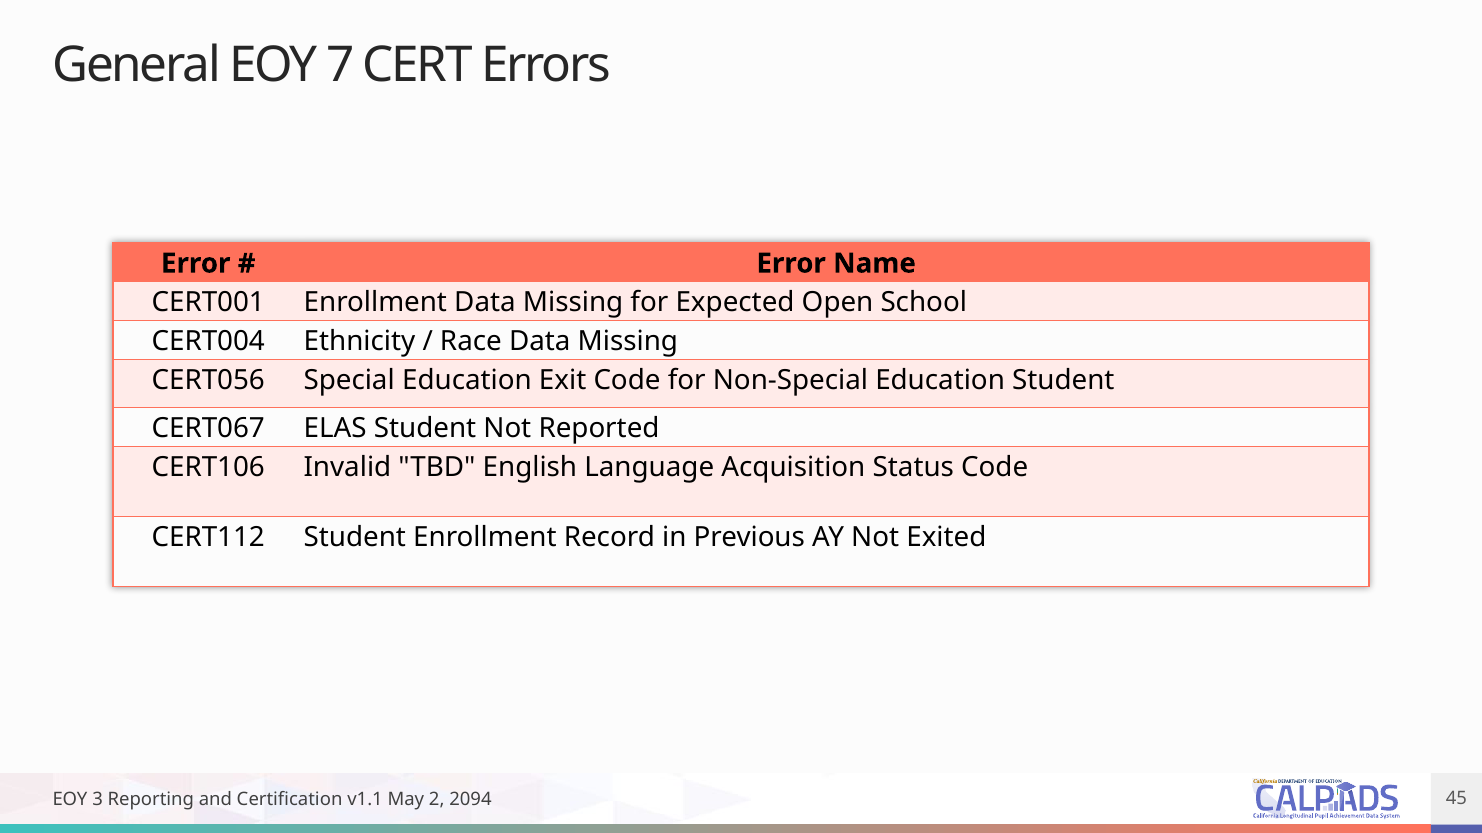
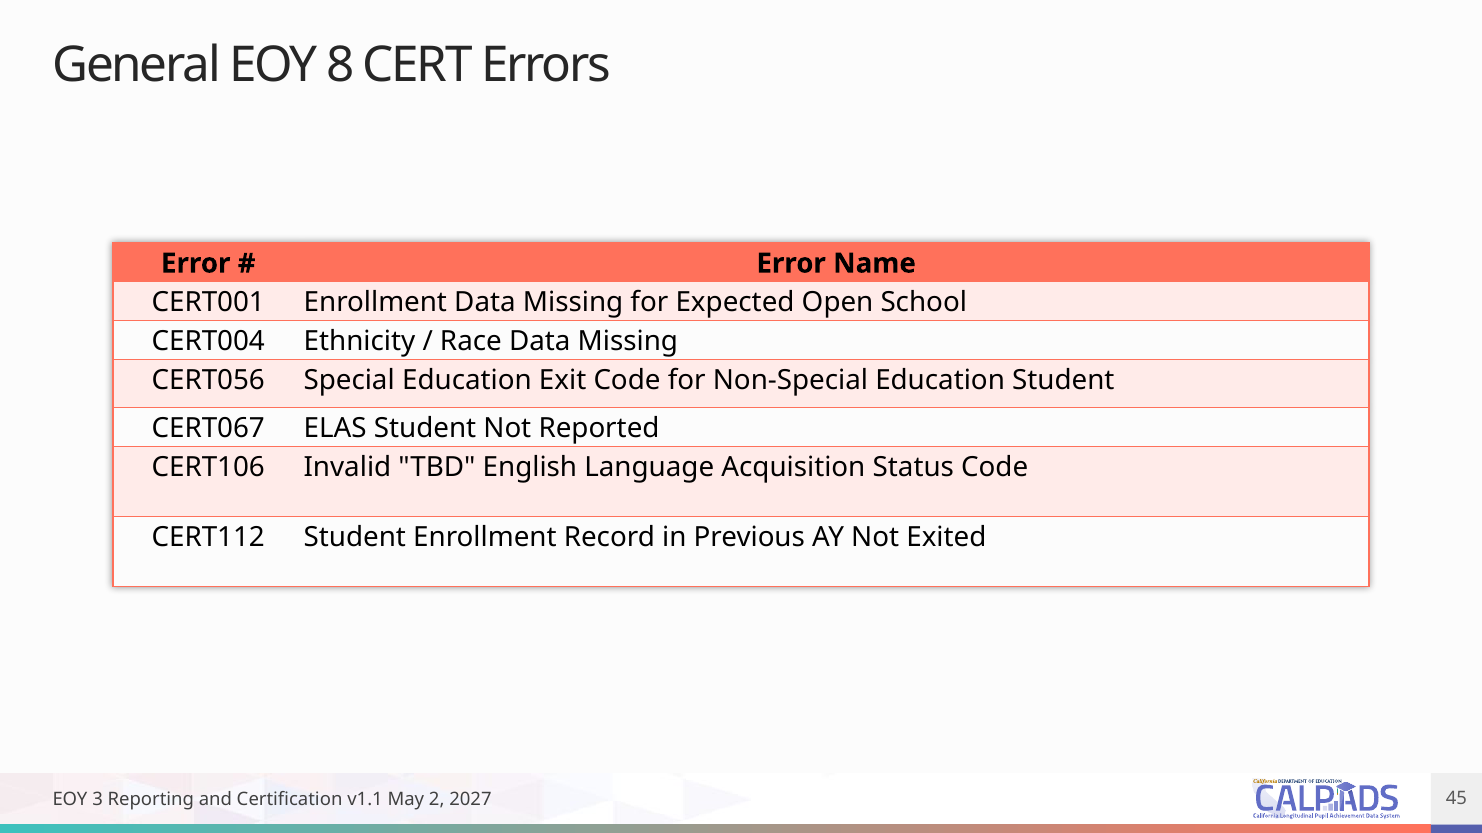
7: 7 -> 8 (340, 65)
2094: 2094 -> 2027 (470, 800)
